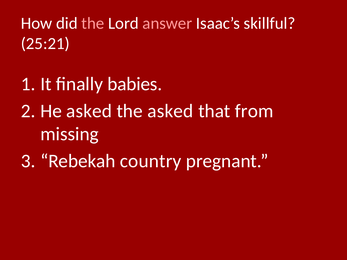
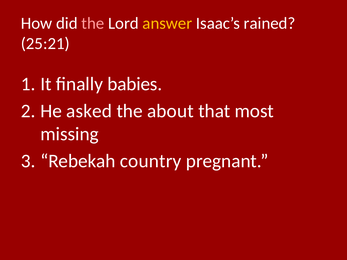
answer colour: pink -> yellow (167, 23)
skillful: skillful -> rained (270, 23)
the asked: asked -> about (170, 111)
from: from -> most (254, 111)
